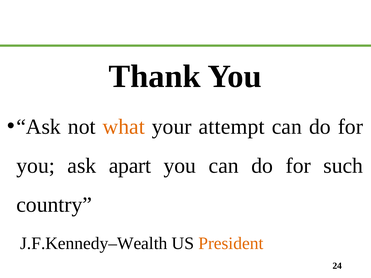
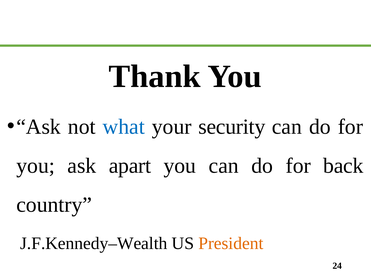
what colour: orange -> blue (124, 127)
attempt: attempt -> security (232, 127)
such: such -> back (343, 166)
